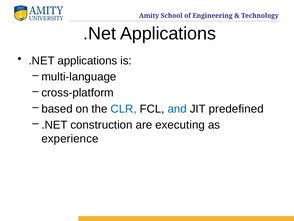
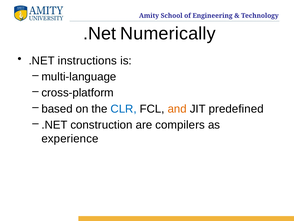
Applications: Applications -> Numerically (168, 33)
applications: applications -> instructions (87, 61)
and colour: blue -> orange (177, 109)
executing: executing -> compilers (180, 125)
